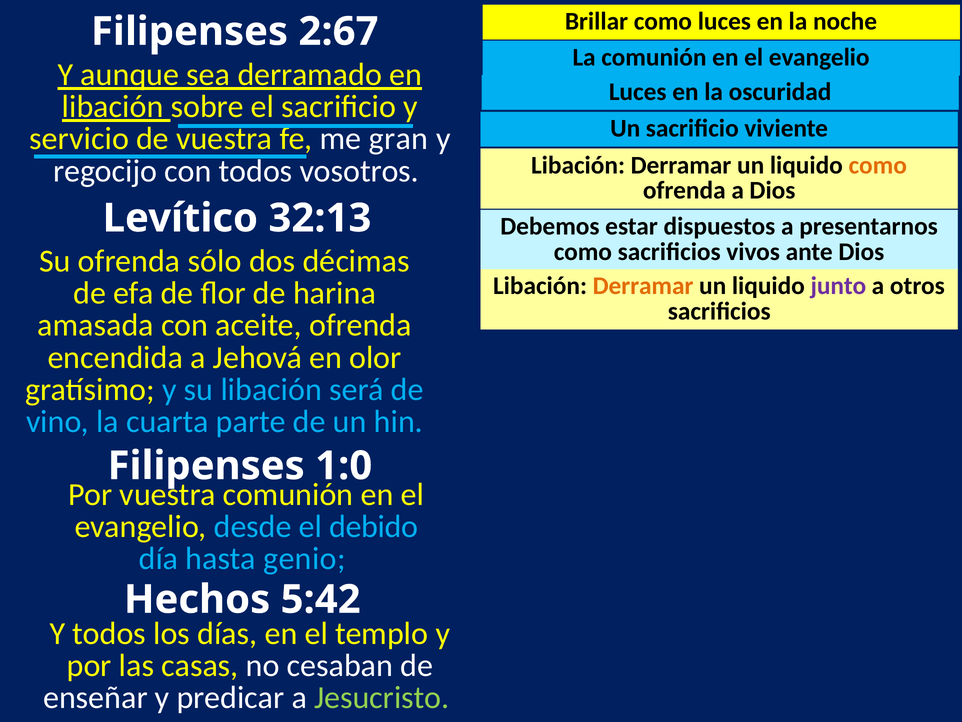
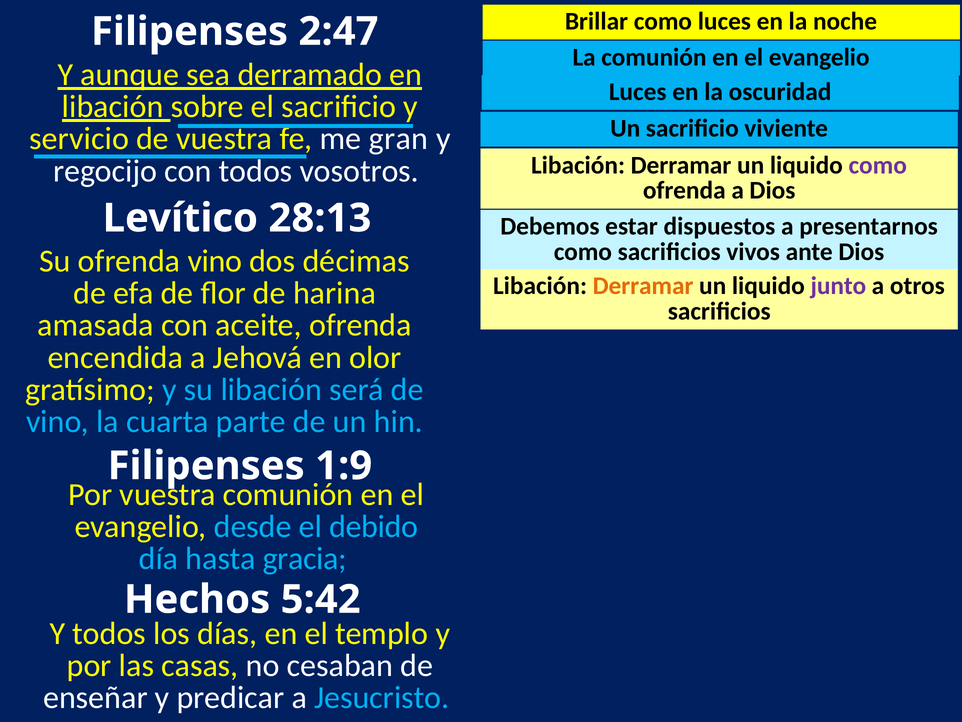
2:67: 2:67 -> 2:47 (339, 32)
como colour: orange -> purple (878, 165)
32:13: 32:13 -> 28:13 (320, 218)
ofrenda sólo: sólo -> vino (215, 261)
1:0: 1:0 -> 1:9 (344, 466)
genio: genio -> gracia (305, 558)
Jesucristo colour: light green -> light blue (382, 697)
